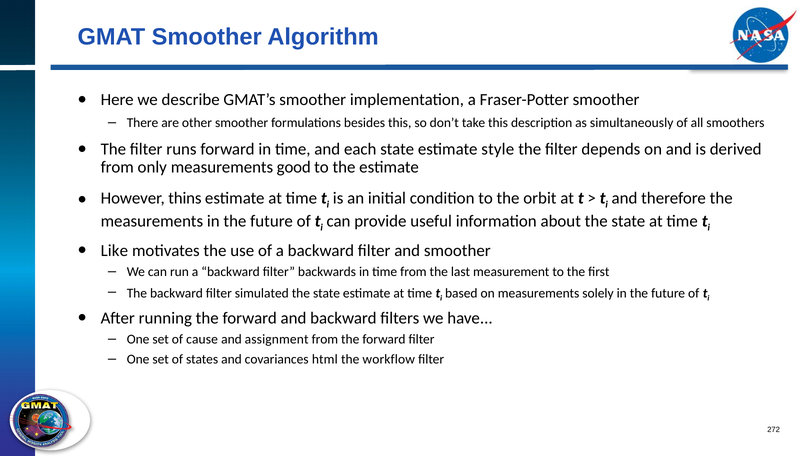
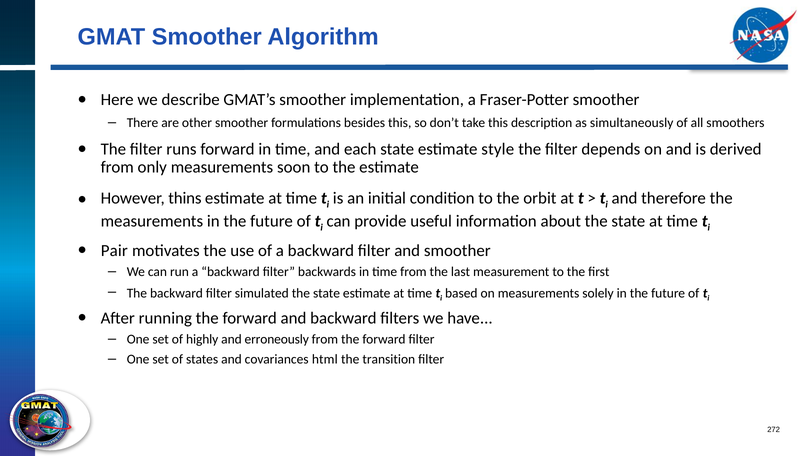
good: good -> soon (294, 167)
Like: Like -> Pair (114, 250)
cause: cause -> highly (202, 339)
assignment: assignment -> erroneously (277, 339)
workflow: workflow -> transition (389, 359)
